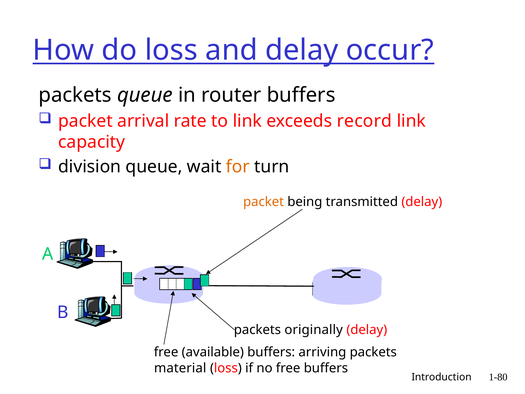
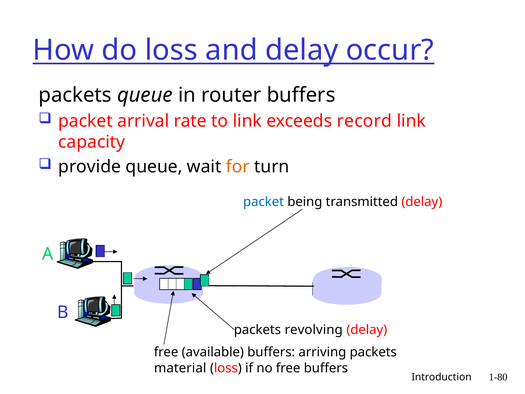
division: division -> provide (90, 167)
packet colour: orange -> blue (264, 202)
originally: originally -> revolving (314, 329)
